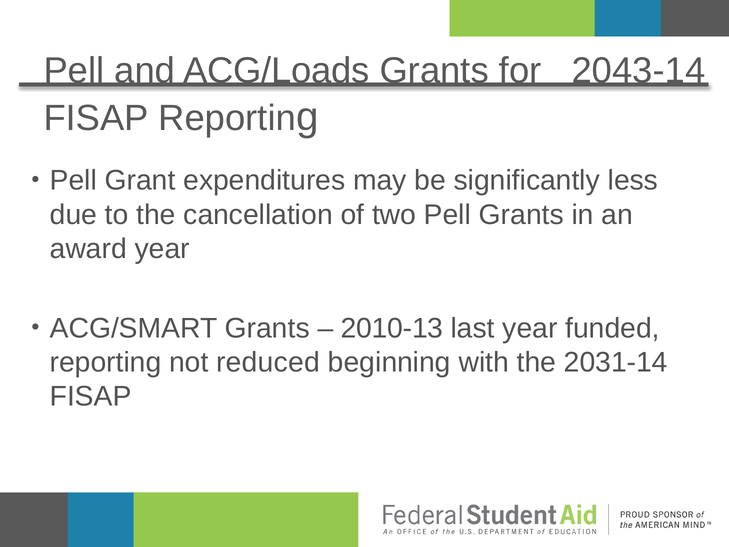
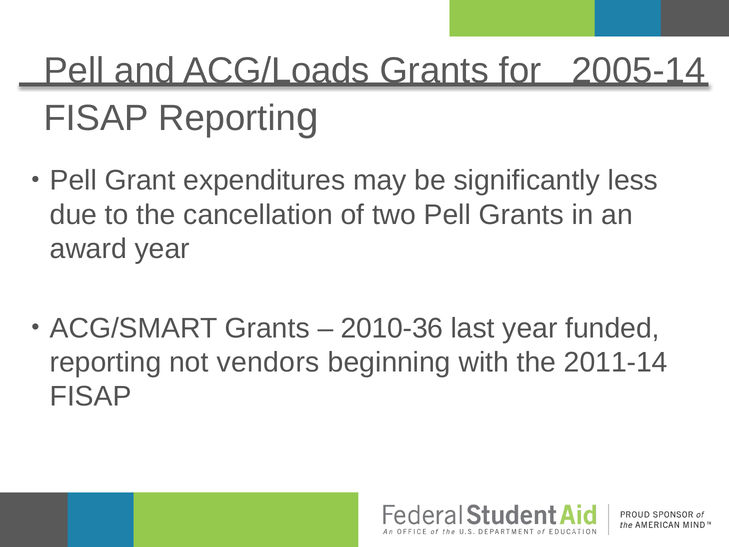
2043-14: 2043-14 -> 2005-14 (639, 71)
2010-13: 2010-13 -> 2010-36 (392, 328)
reduced: reduced -> vendors (268, 362)
2031-14: 2031-14 -> 2011-14 (616, 362)
